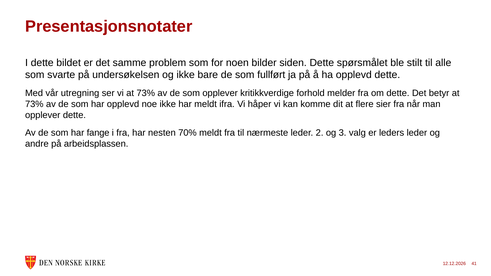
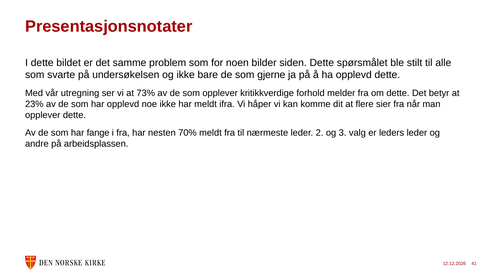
fullført: fullført -> gjerne (271, 75)
73%: 73% -> 23% (34, 104)
